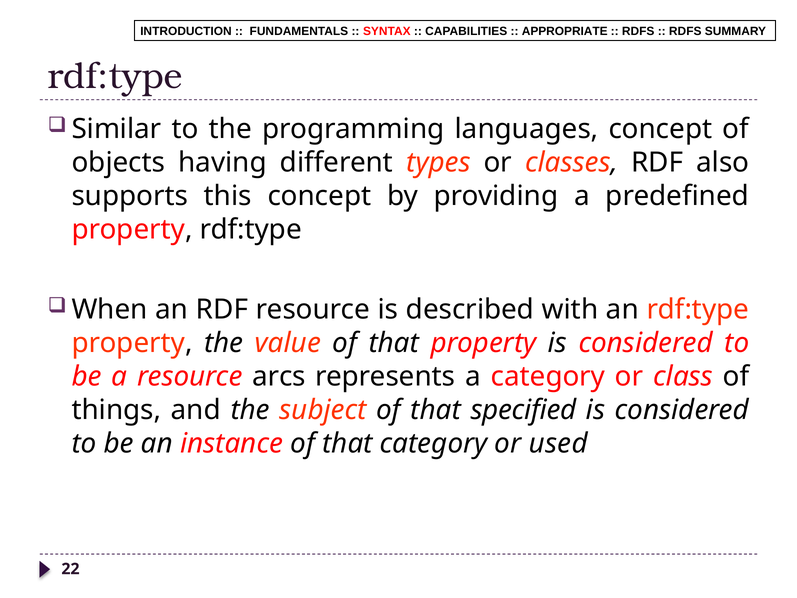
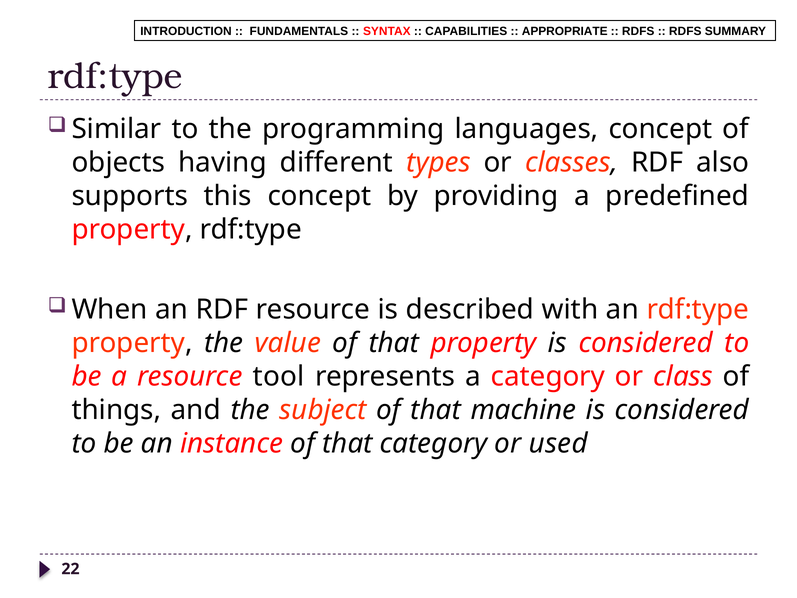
arcs: arcs -> tool (279, 377)
specified: specified -> machine (523, 410)
